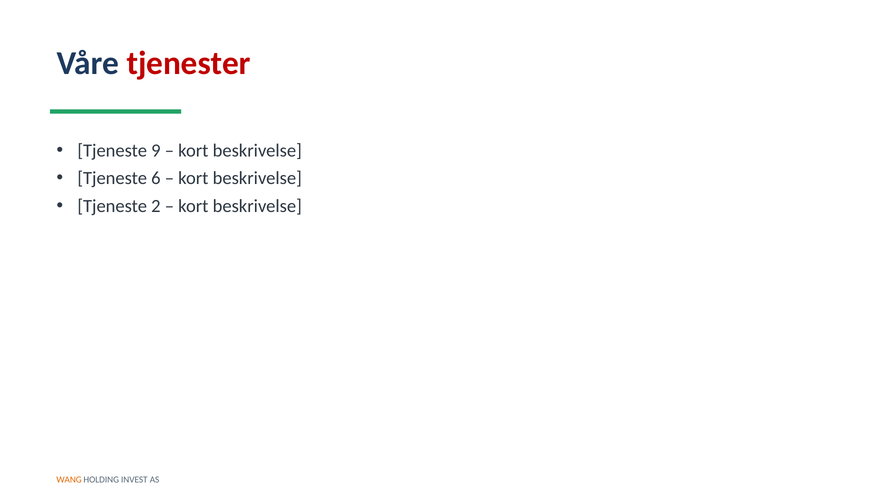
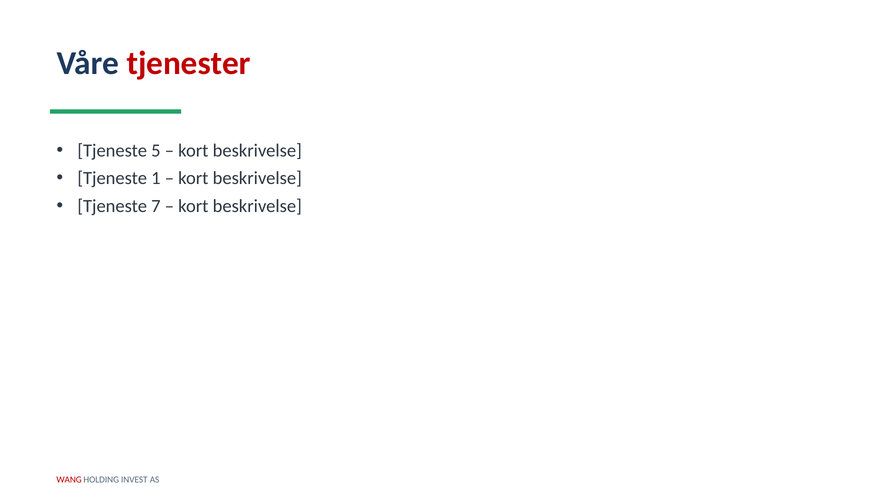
9: 9 -> 5 (156, 151)
6: 6 -> 1 (156, 178)
2: 2 -> 7 (156, 206)
WANG colour: orange -> red (69, 480)
